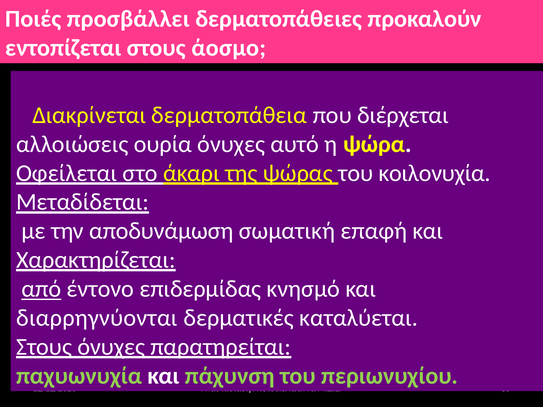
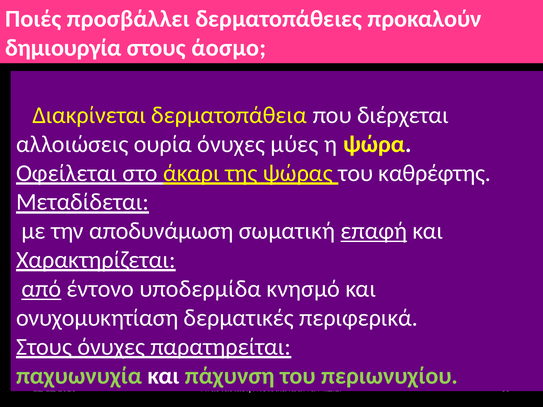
εντοπίζεται: εντοπίζεται -> δημιουργία (63, 48)
αυτό: αυτό -> μύες (294, 144)
κοιλονυχία: κοιλονυχία -> καθρέφτης (435, 173)
επαφή underline: none -> present (374, 231)
επιδερμίδας: επιδερμίδας -> υποδερμίδα (200, 289)
διαρρηγνύονται: διαρρηγνύονται -> ονυχομυκητίαση (97, 318)
καταλύεται: καταλύεται -> περιφερικά (359, 318)
